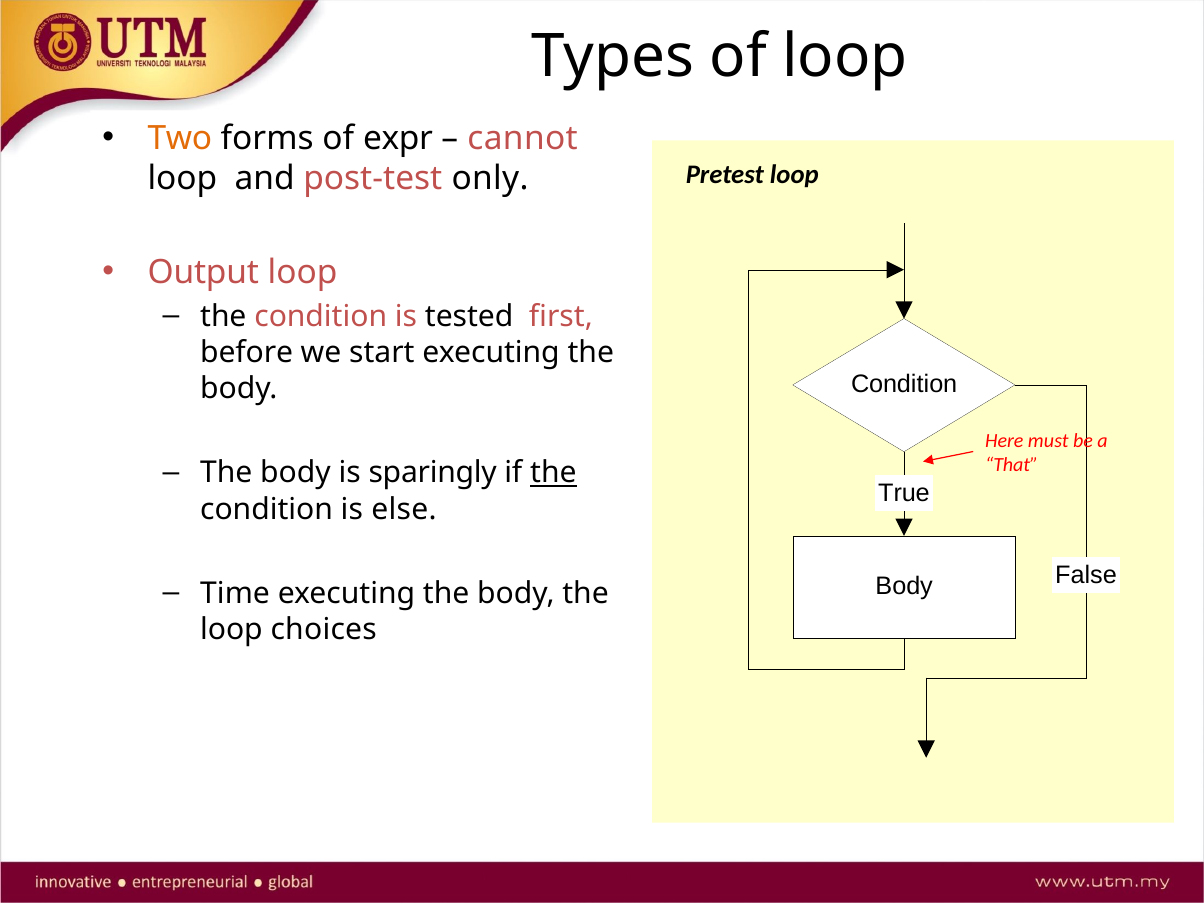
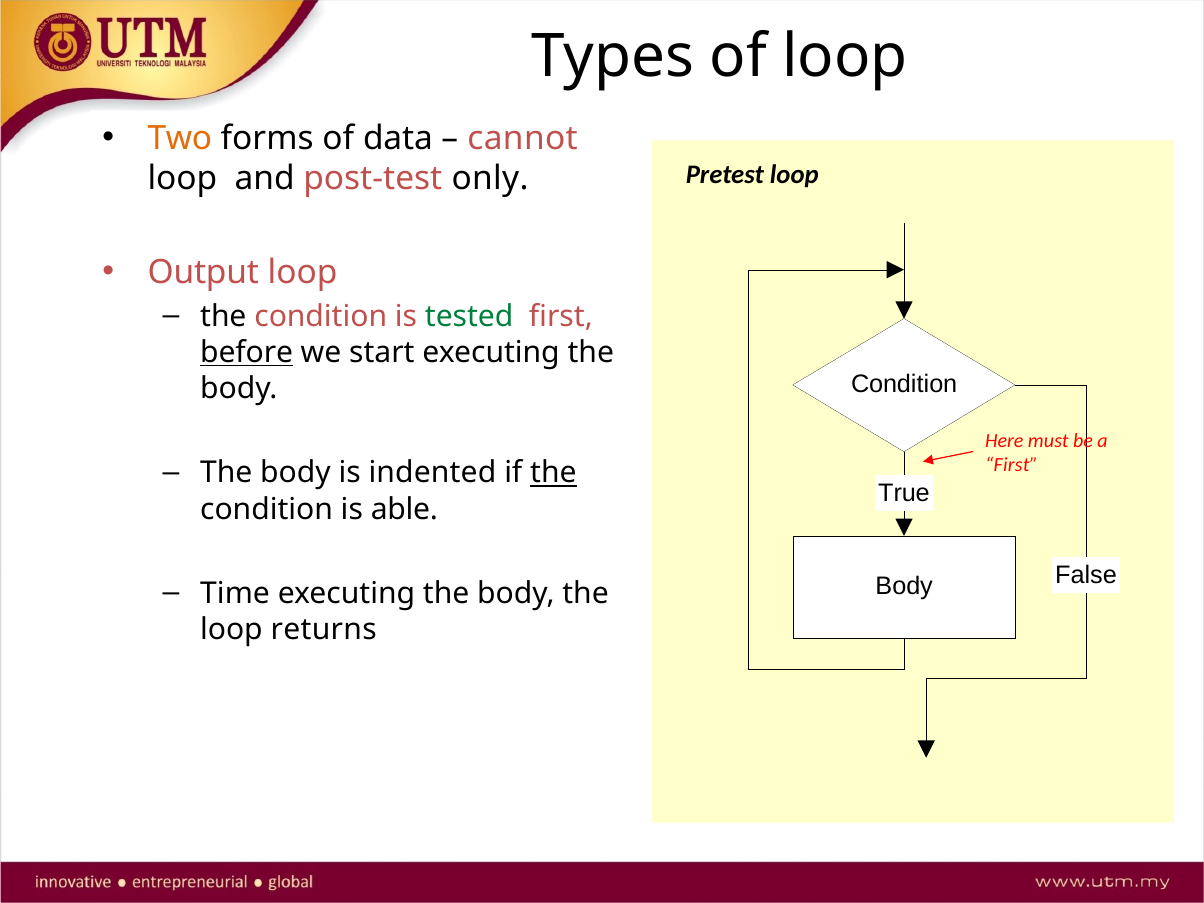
expr: expr -> data (398, 139)
tested colour: black -> green (469, 317)
before underline: none -> present (247, 353)
That: That -> First (1012, 465)
sparingly: sparingly -> indented (432, 473)
else: else -> able (404, 509)
choices: choices -> returns (324, 630)
